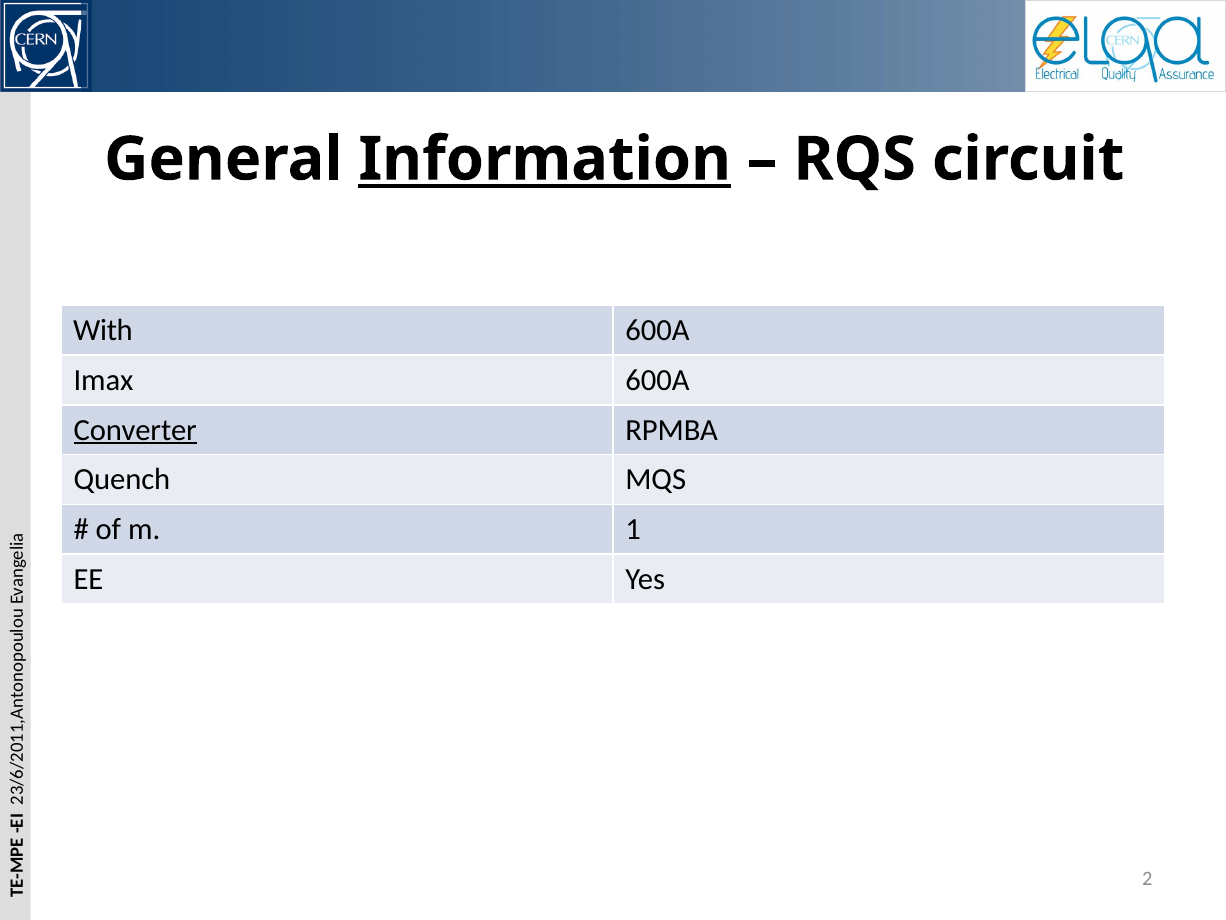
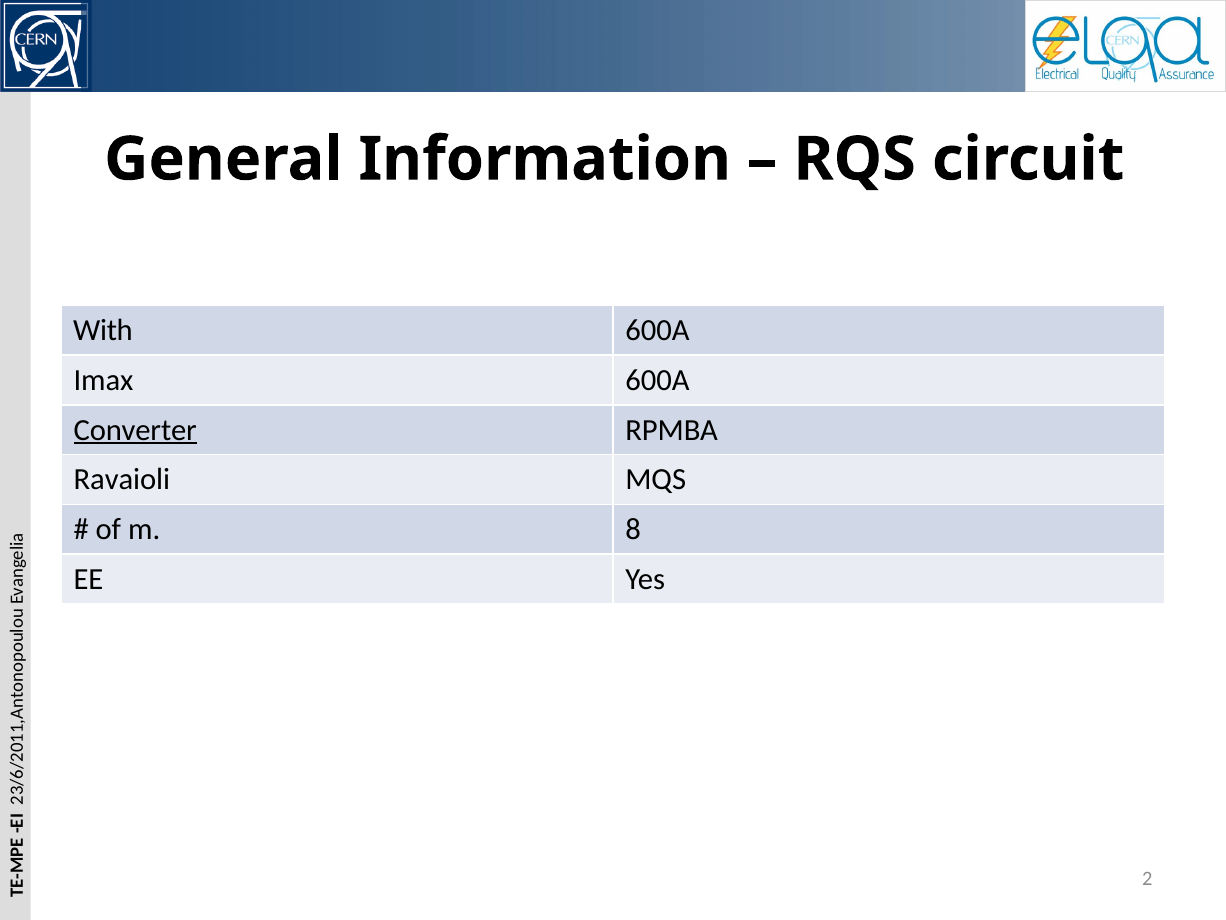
Information underline: present -> none (545, 159)
Quench: Quench -> Ravaioli (122, 480)
m 1: 1 -> 8 (633, 529)
